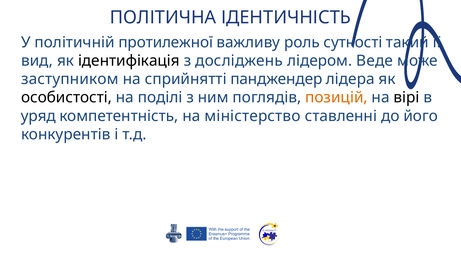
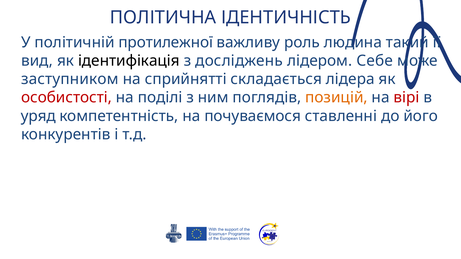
сутності: сутності -> людина (353, 42)
Веде: Веде -> Себе (375, 61)
панджендер: панджендер -> складається (276, 79)
особистості colour: black -> red (67, 98)
вірі colour: black -> red (407, 98)
міністерство: міністерство -> почуваємося (253, 116)
